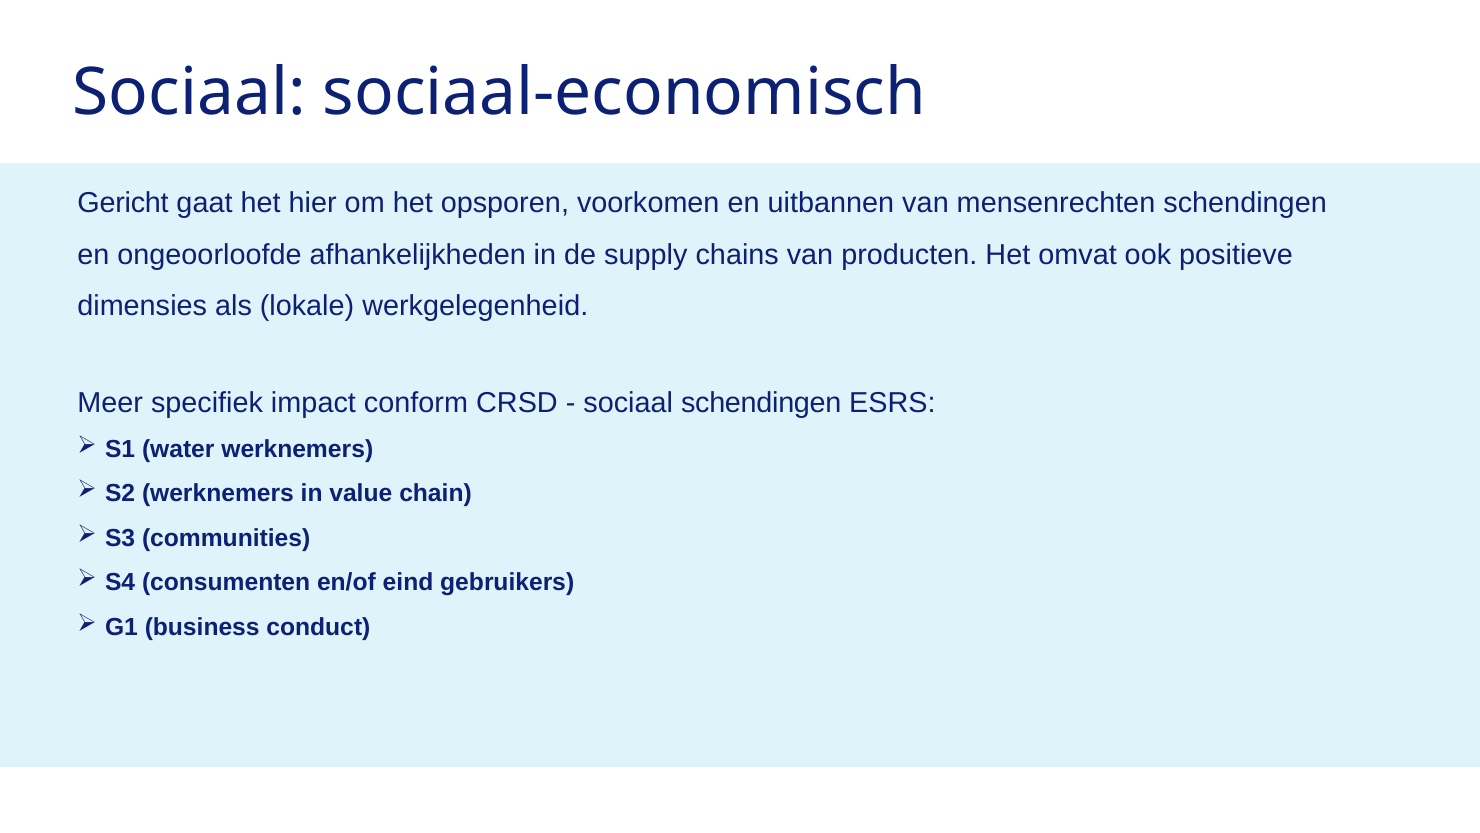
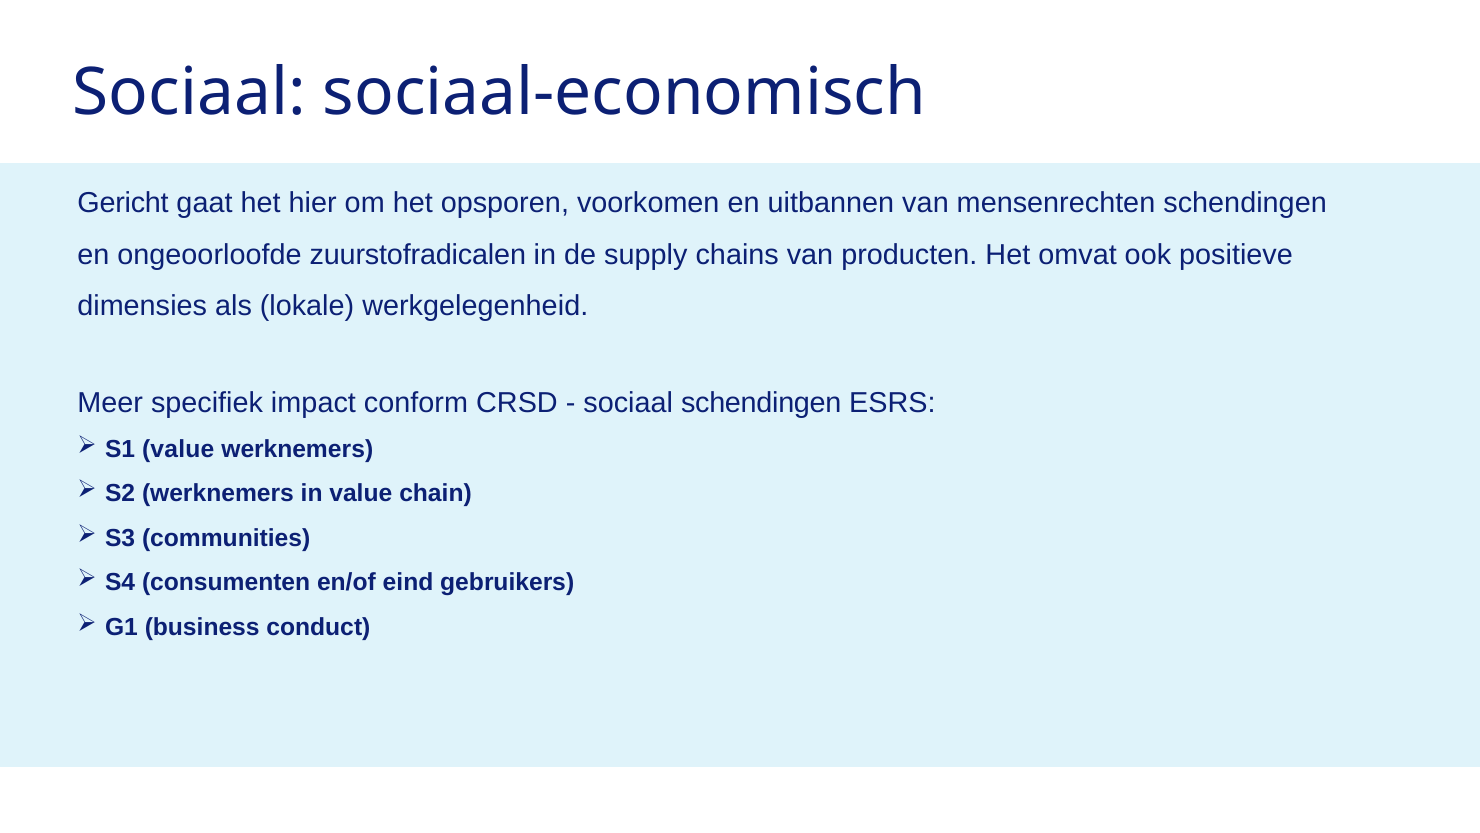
afhankelijkheden: afhankelijkheden -> zuurstofradicalen (418, 254)
S1 water: water -> value (178, 449)
